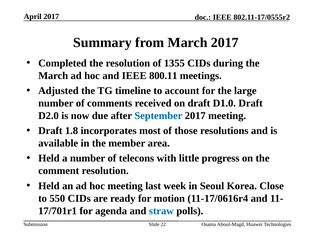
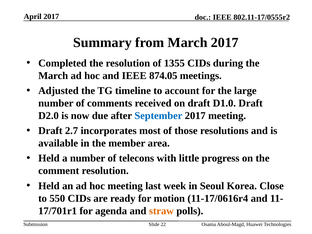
800.11: 800.11 -> 874.05 (163, 76)
1.8: 1.8 -> 2.7 (72, 131)
straw colour: blue -> orange (161, 211)
